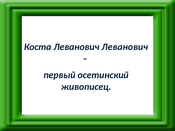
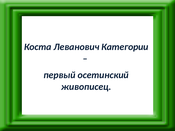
Леванович Леванович: Леванович -> Категории (125, 47)
